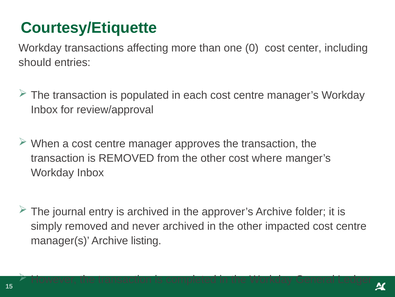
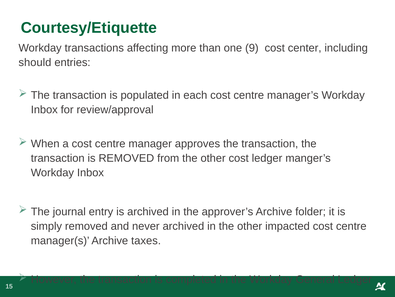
0: 0 -> 9 (252, 48)
cost where: where -> ledger (267, 158)
listing: listing -> taxes (146, 240)
